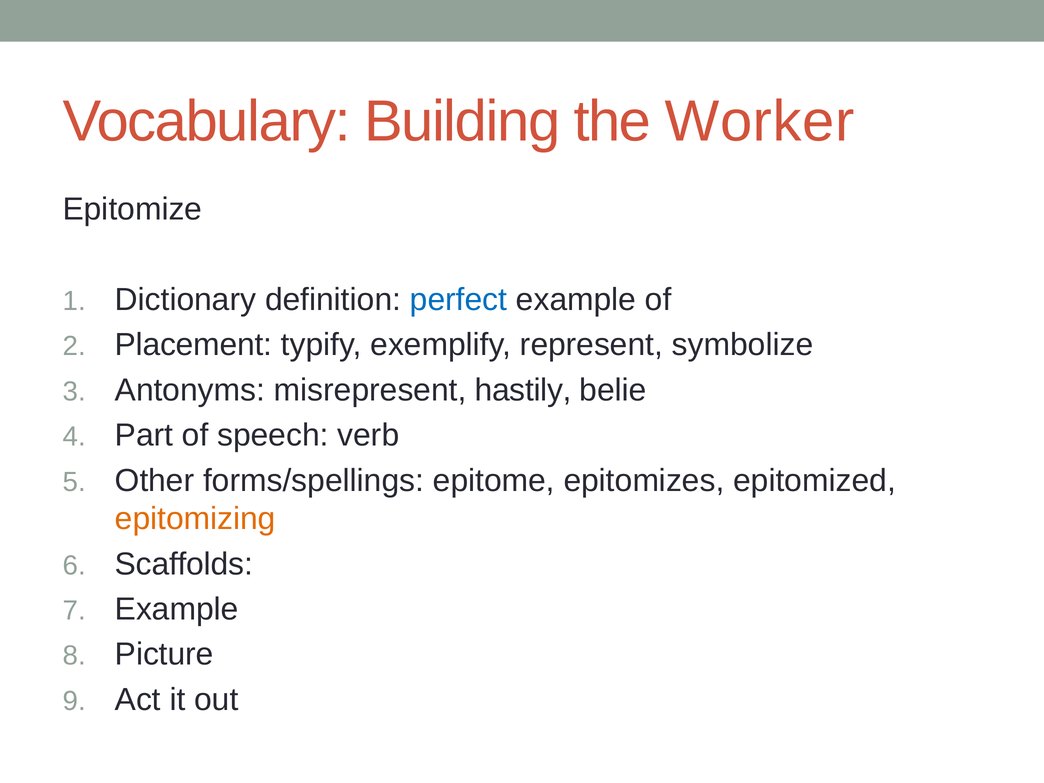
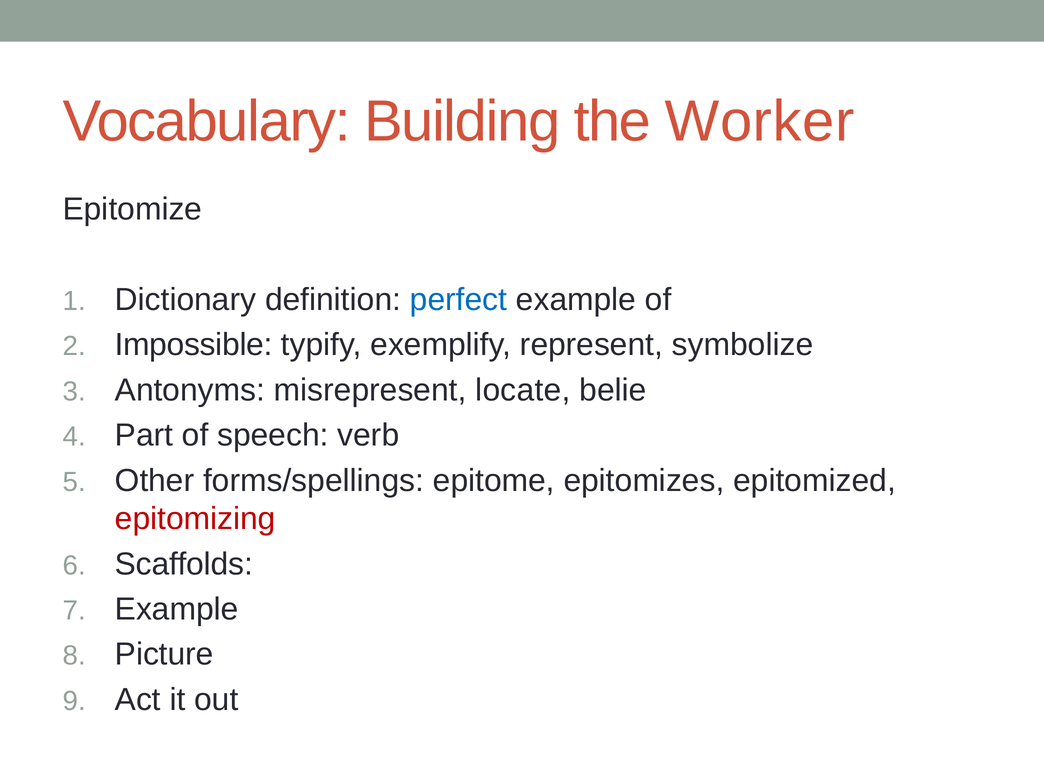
Placement: Placement -> Impossible (194, 345)
hastily: hastily -> locate (523, 390)
epitomizing colour: orange -> red (195, 519)
